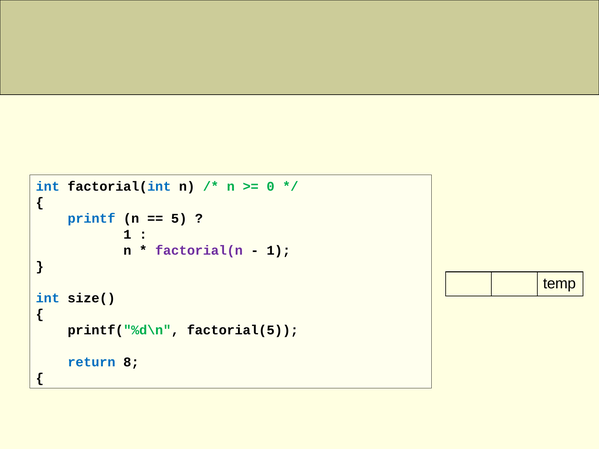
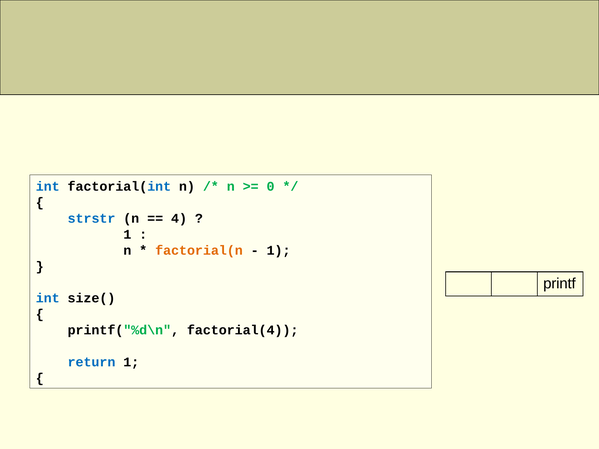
printf: printf -> strstr (92, 219)
5: 5 -> 4 (179, 219)
factorial(n colour: purple -> orange (199, 251)
temp: temp -> printf (559, 284)
factorial(5: factorial(5 -> factorial(4 (243, 330)
return 8: 8 -> 1 (131, 362)
